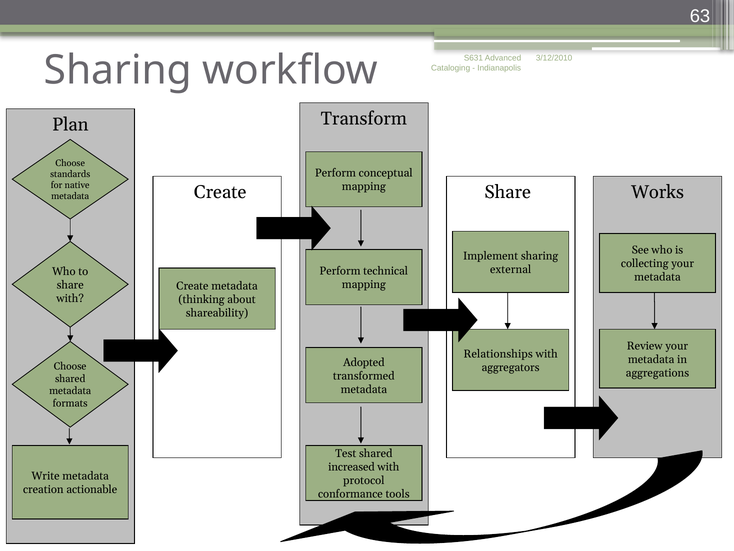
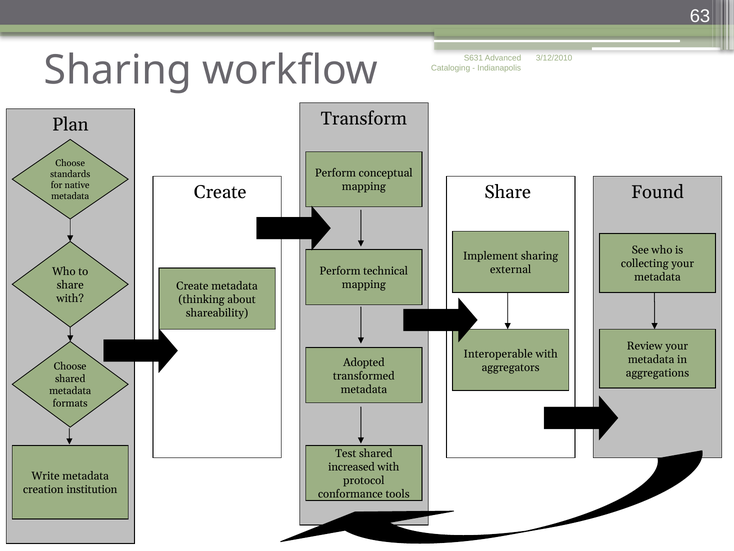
Works: Works -> Found (657, 192)
Relationships: Relationships -> Interoperable (498, 354)
actionable: actionable -> institution (92, 489)
